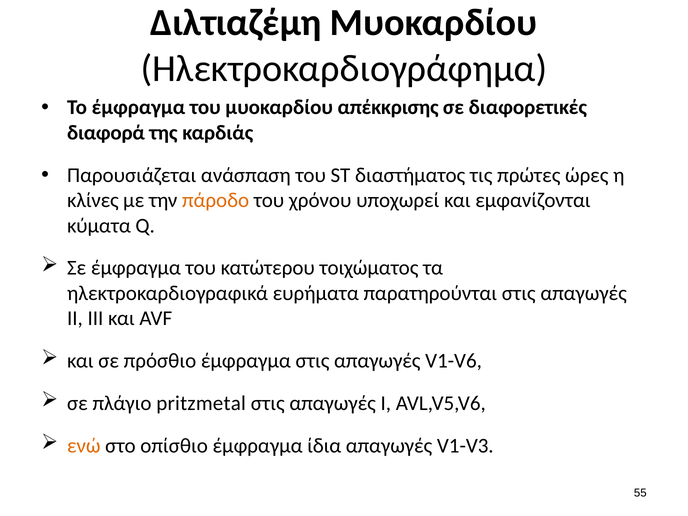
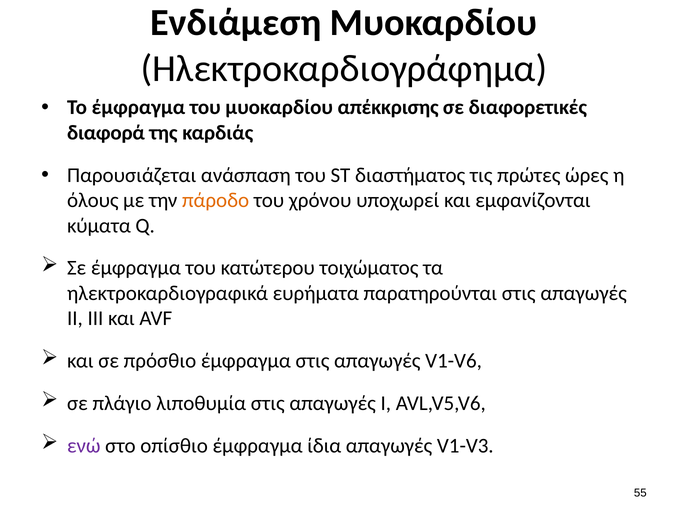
Διλτιαζέμη: Διλτιαζέμη -> Ενδιάμεση (236, 23)
κλίνες: κλίνες -> όλους (93, 200)
pritzmetal: pritzmetal -> λιποθυμία (201, 403)
ενώ colour: orange -> purple (84, 446)
